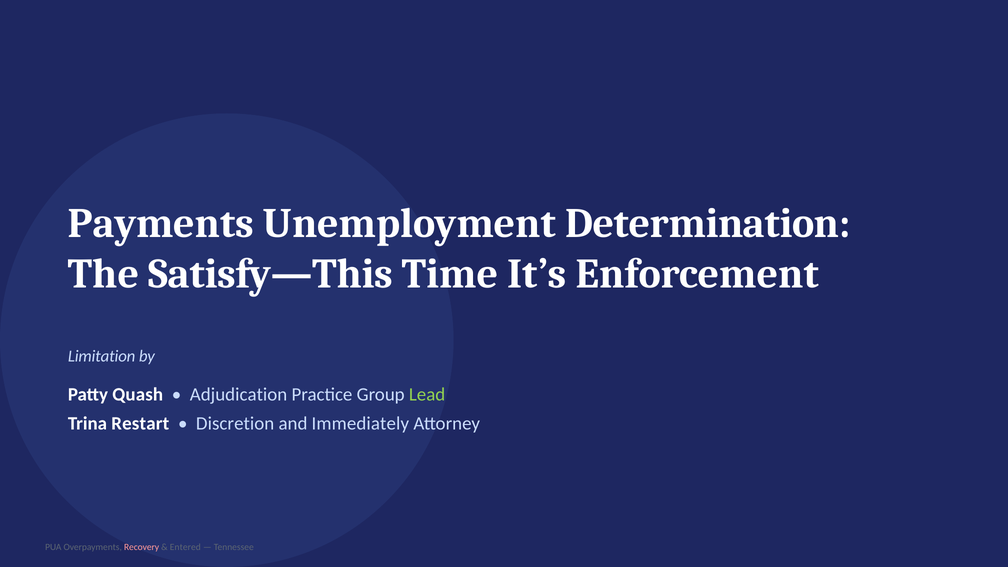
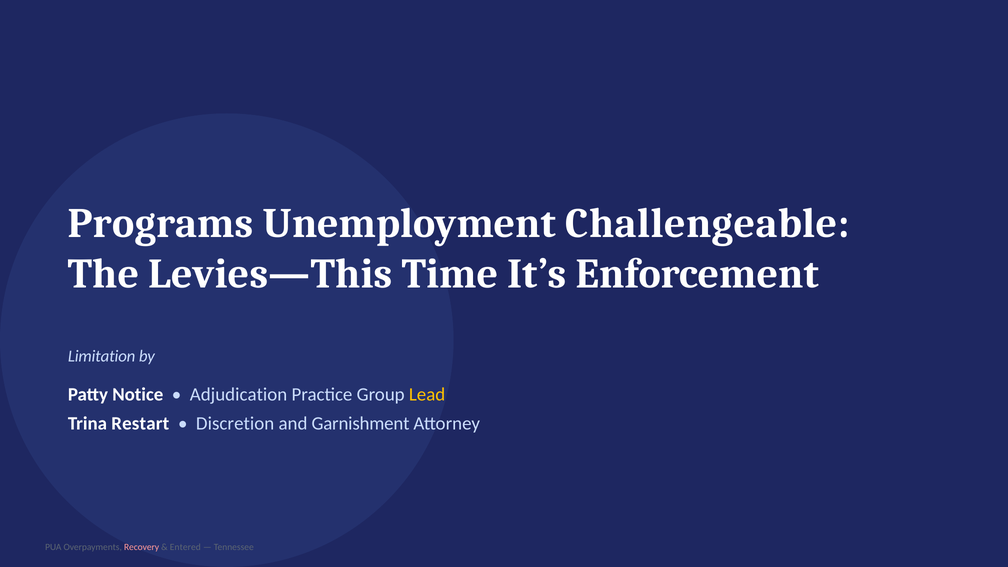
Payments: Payments -> Programs (161, 223)
Determination: Determination -> Challengeable (707, 223)
Satisfy—This: Satisfy—This -> Levies—This (270, 274)
Quash: Quash -> Notice (138, 394)
Lead colour: light green -> yellow (427, 394)
Immediately: Immediately -> Garnishment (360, 423)
